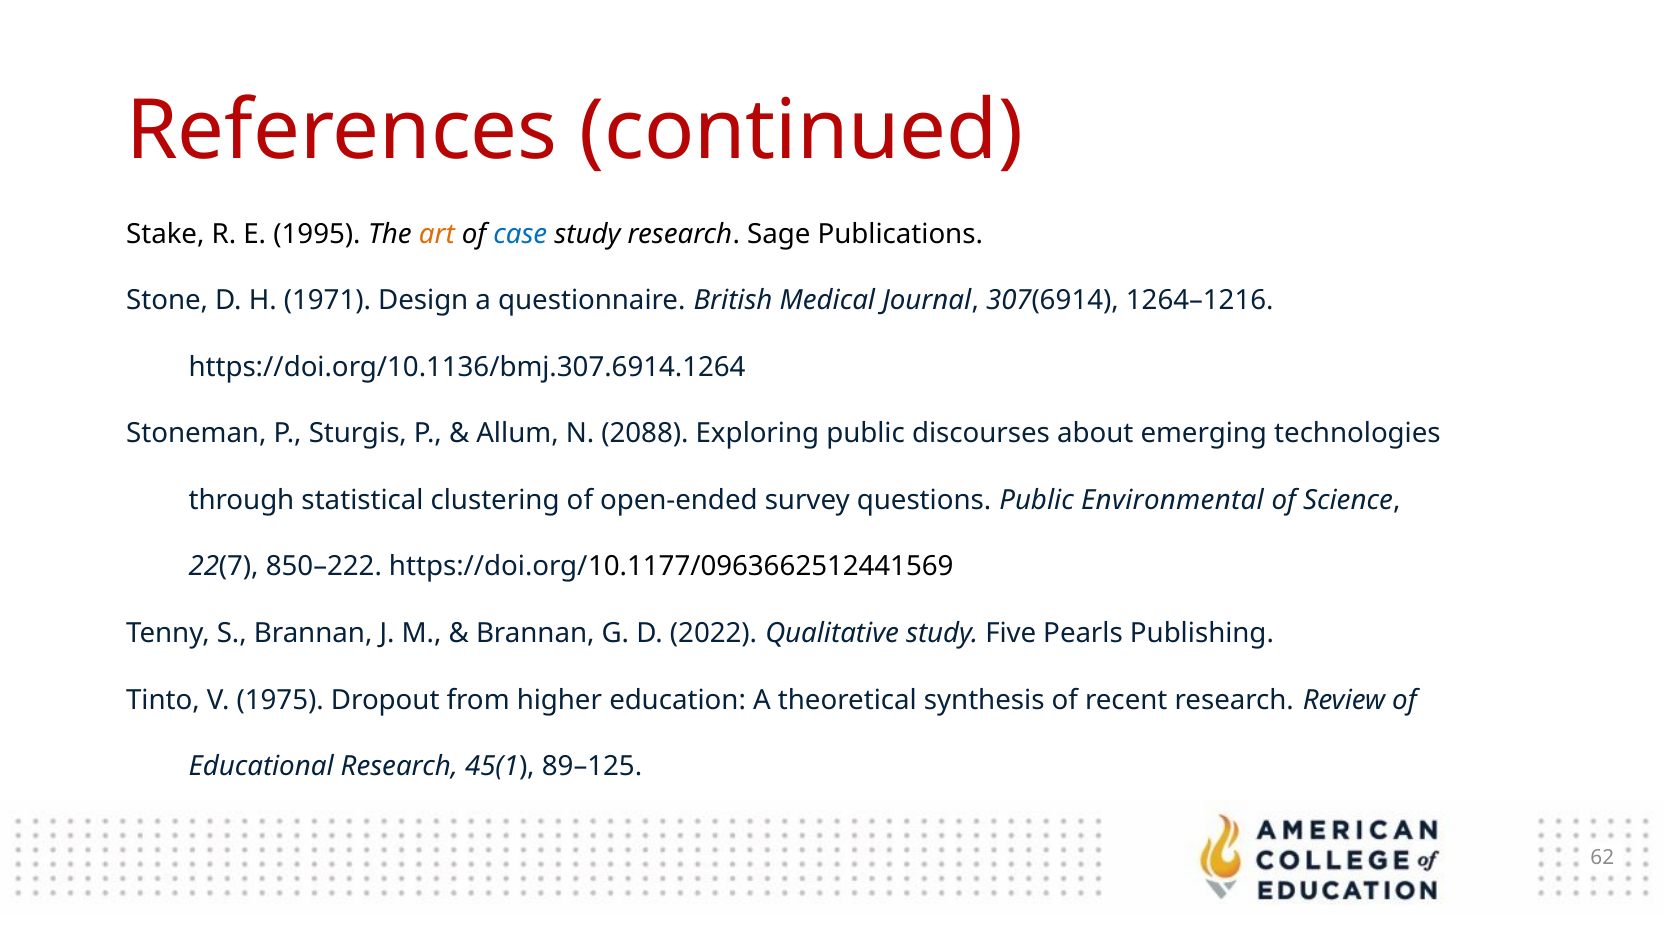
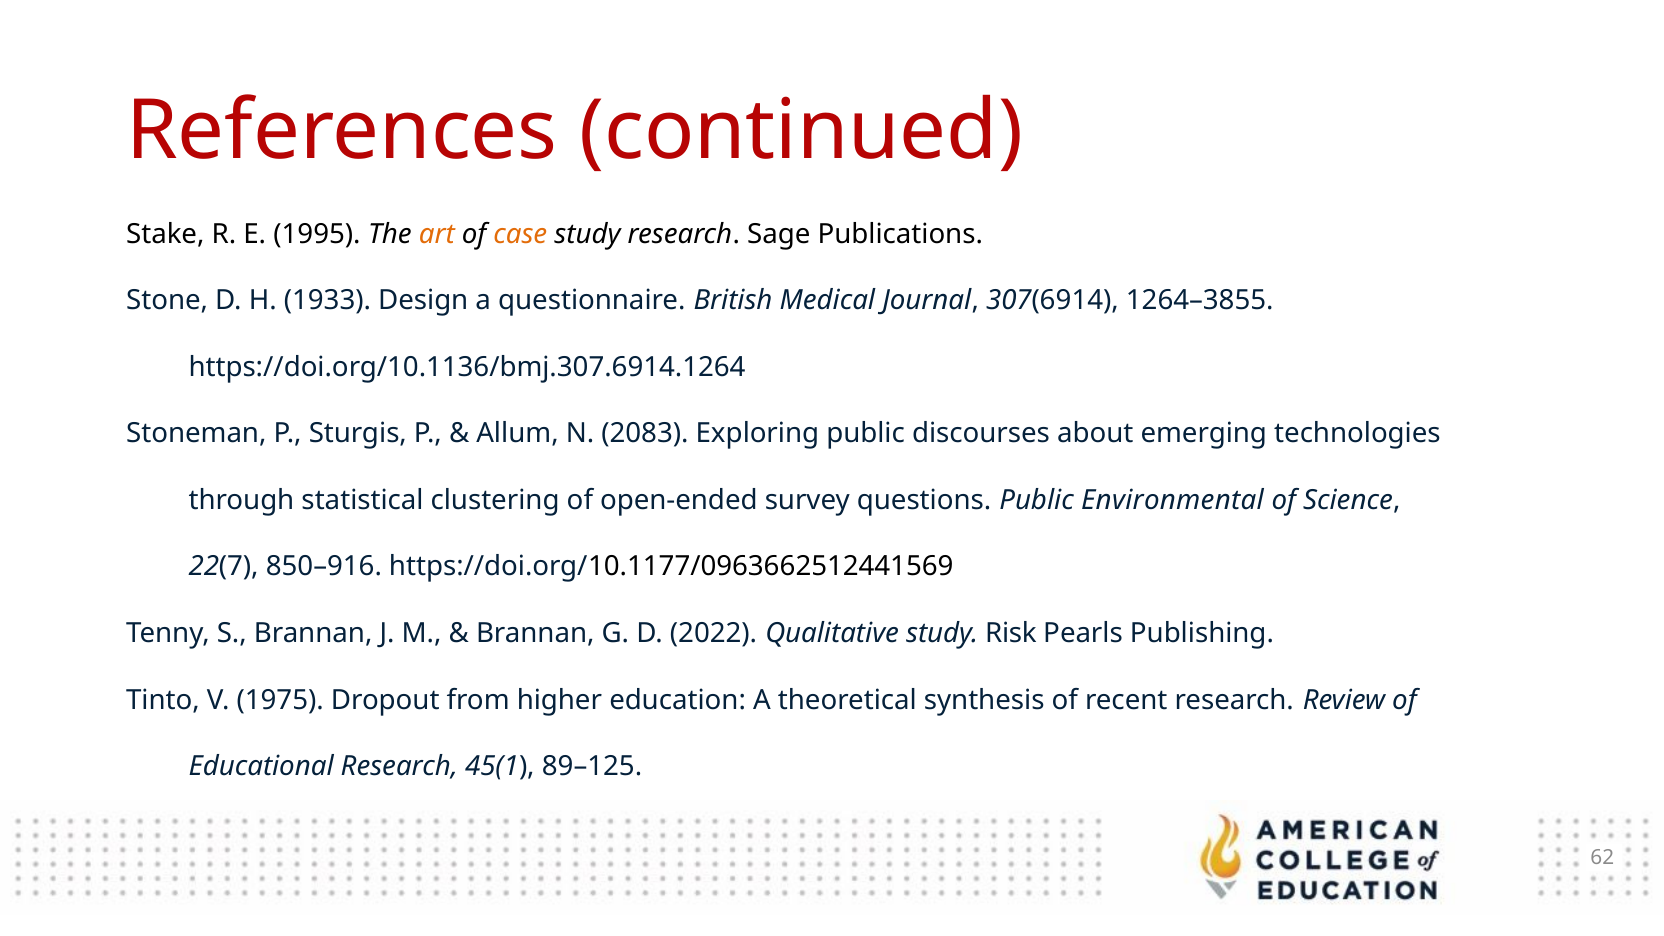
case colour: blue -> orange (520, 234)
1971: 1971 -> 1933 (327, 301)
1264–1216: 1264–1216 -> 1264–3855 (1200, 301)
2088: 2088 -> 2083 (645, 434)
850–222: 850–222 -> 850–916 (324, 567)
Five: Five -> Risk (1011, 633)
